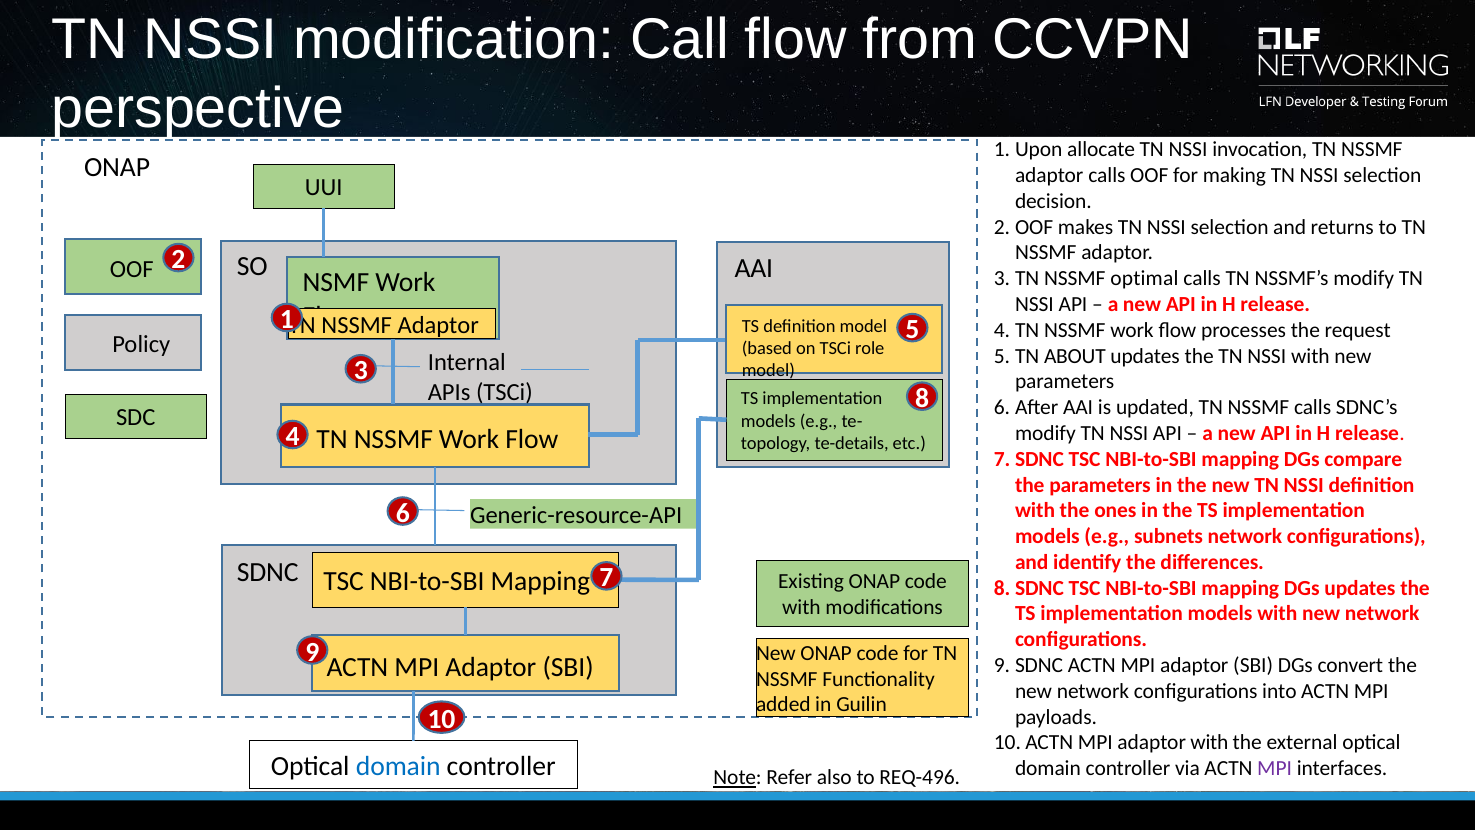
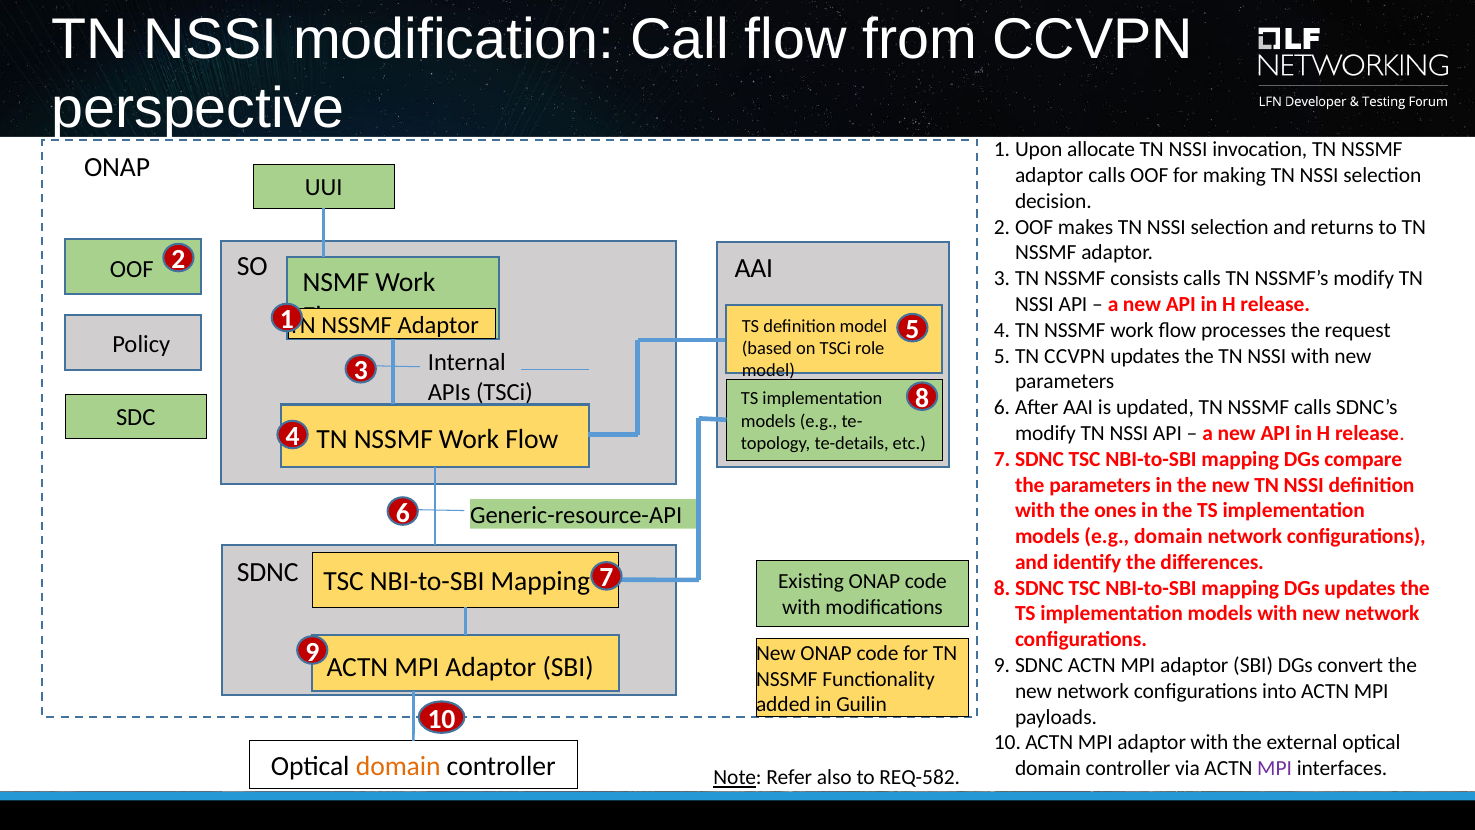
optimal: optimal -> consists (1145, 279)
ABOUT: ABOUT -> CCVPN (1075, 356)
e.g subnets: subnets -> domain (1168, 536)
domain colour: blue -> orange (398, 766)
REQ-496: REQ-496 -> REQ-582 (920, 778)
